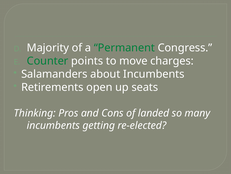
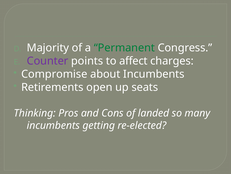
Counter colour: green -> purple (48, 61)
move: move -> affect (133, 61)
Salamanders: Salamanders -> Compromise (54, 74)
